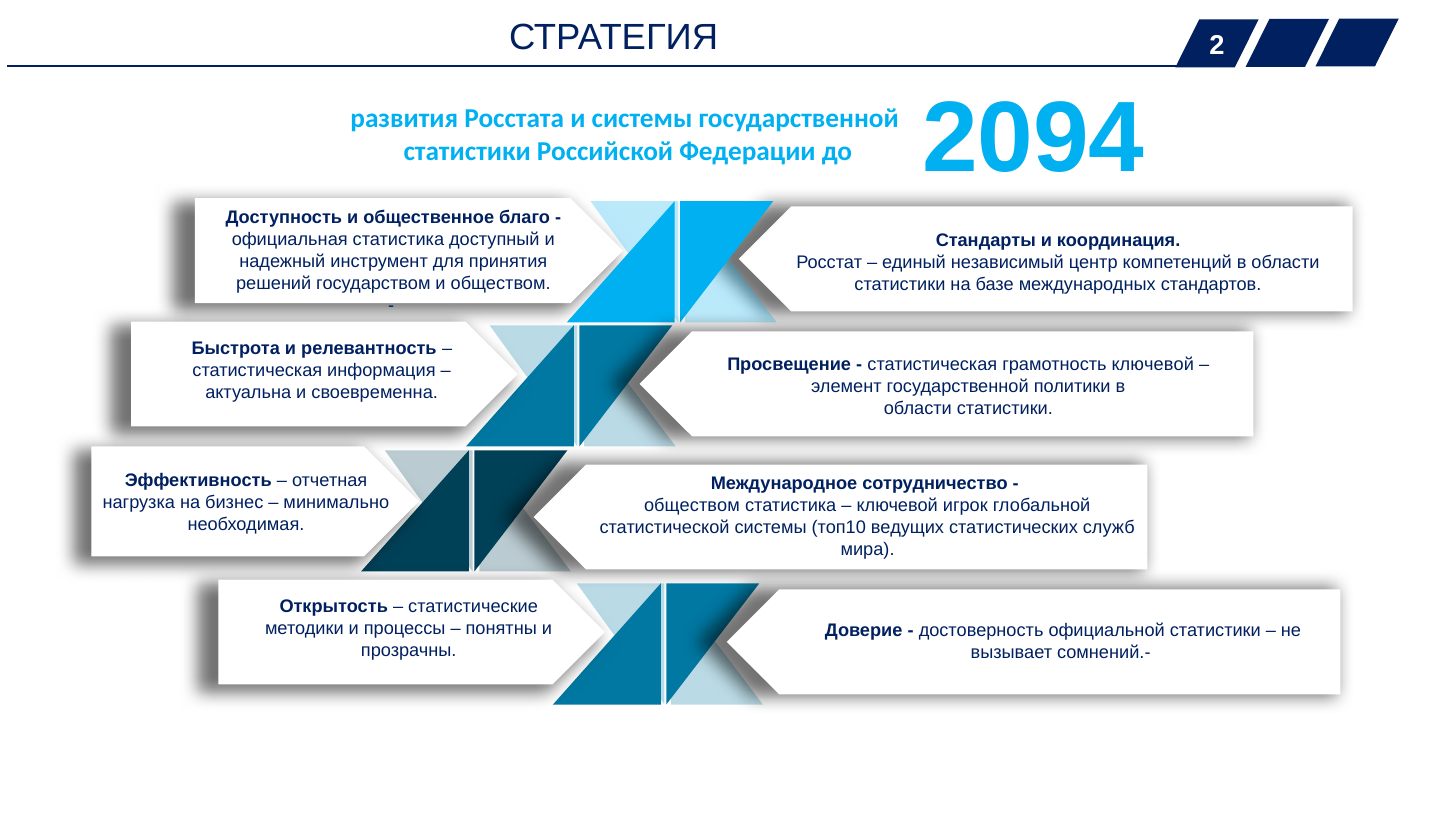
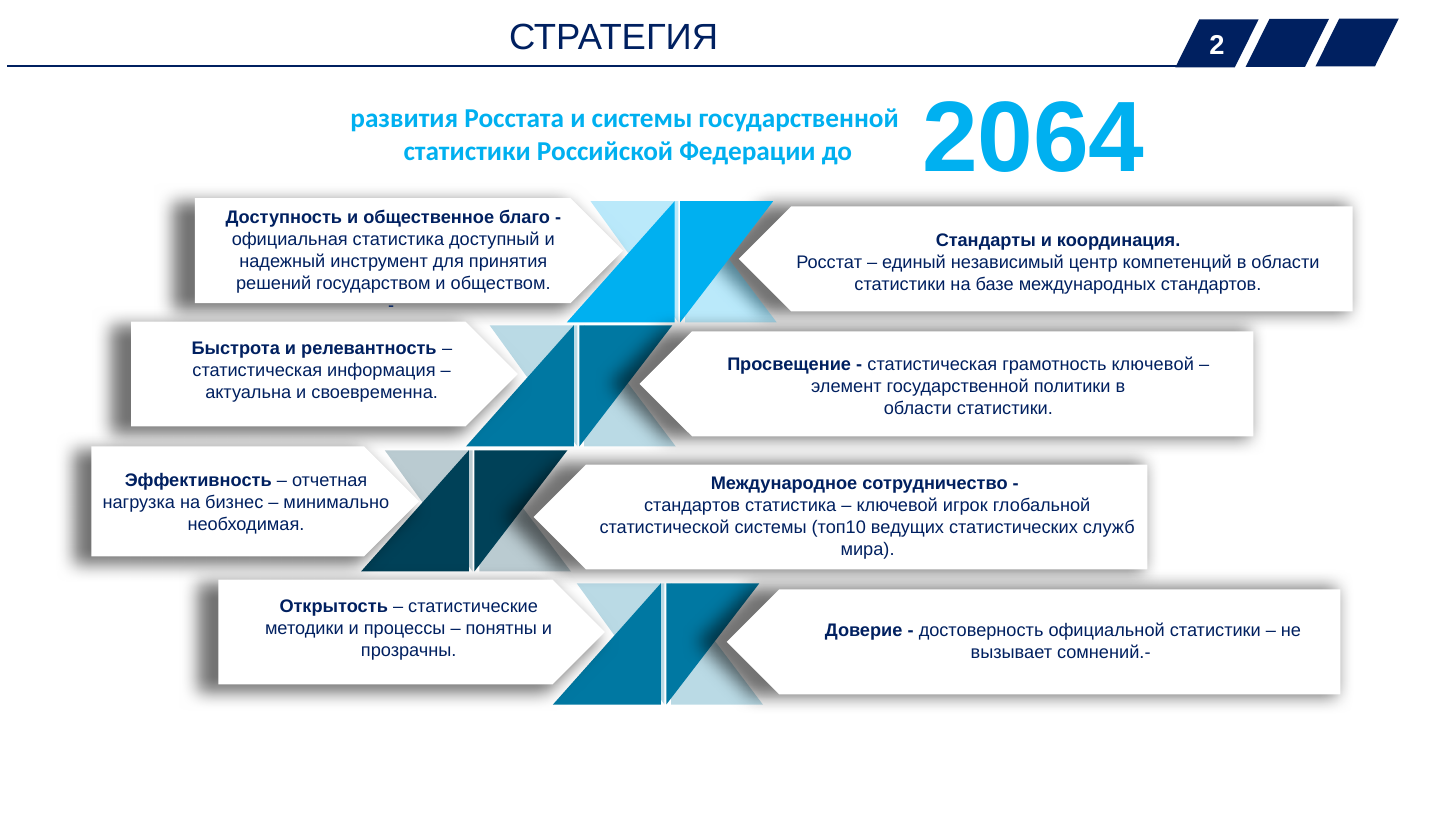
2094: 2094 -> 2064 (1033, 138)
обществом: обществом -> стандартов (692, 505)
